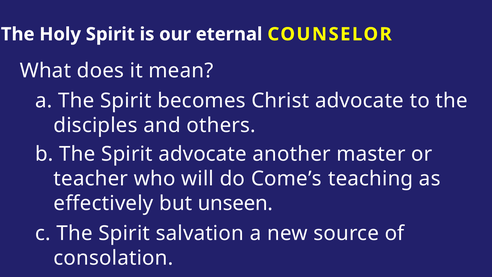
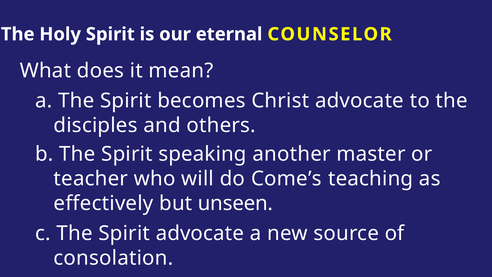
Spirit advocate: advocate -> speaking (203, 154)
Spirit salvation: salvation -> advocate (200, 233)
